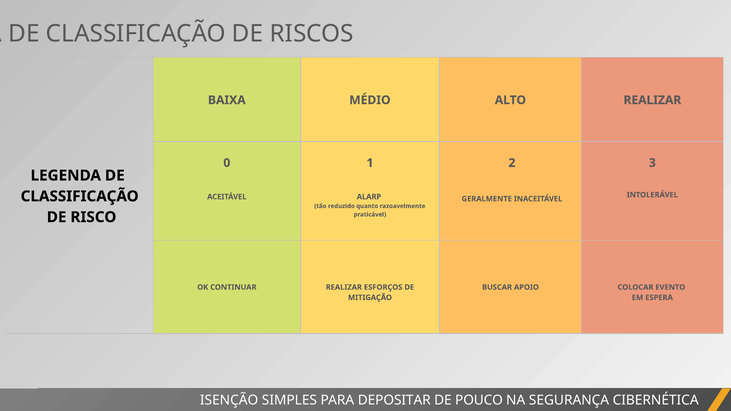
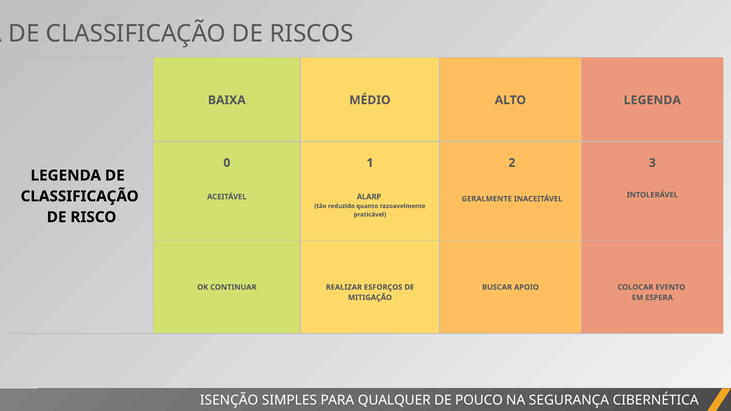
ALTO REALIZAR: REALIZAR -> LEGENDA (652, 100)
DEPOSITAR: DEPOSITAR -> QUALQUER (394, 400)
